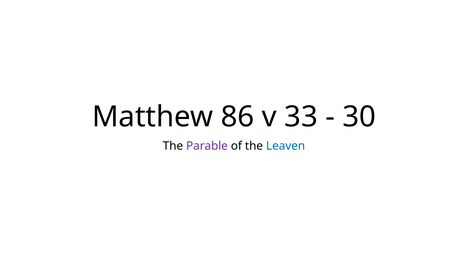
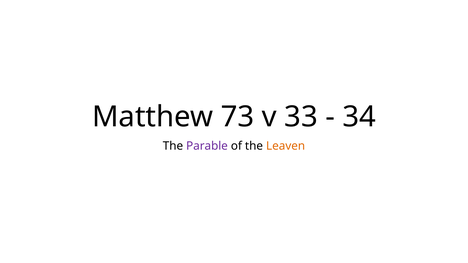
86: 86 -> 73 (237, 117)
30: 30 -> 34 (359, 117)
Leaven colour: blue -> orange (286, 146)
